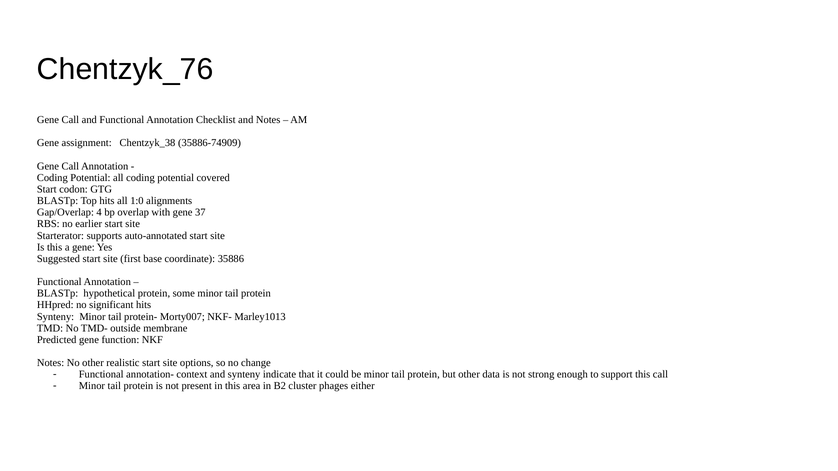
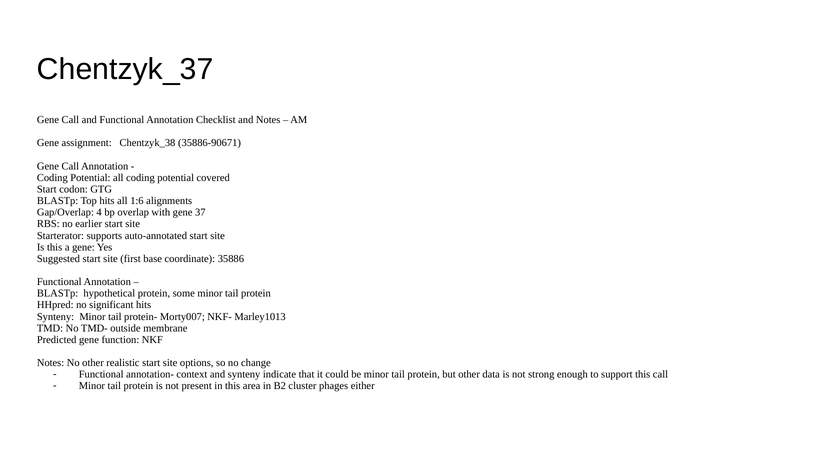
Chentzyk_76: Chentzyk_76 -> Chentzyk_37 (125, 69)
35886-74909: 35886-74909 -> 35886-90671 (209, 143)
1:0: 1:0 -> 1:6 (137, 201)
